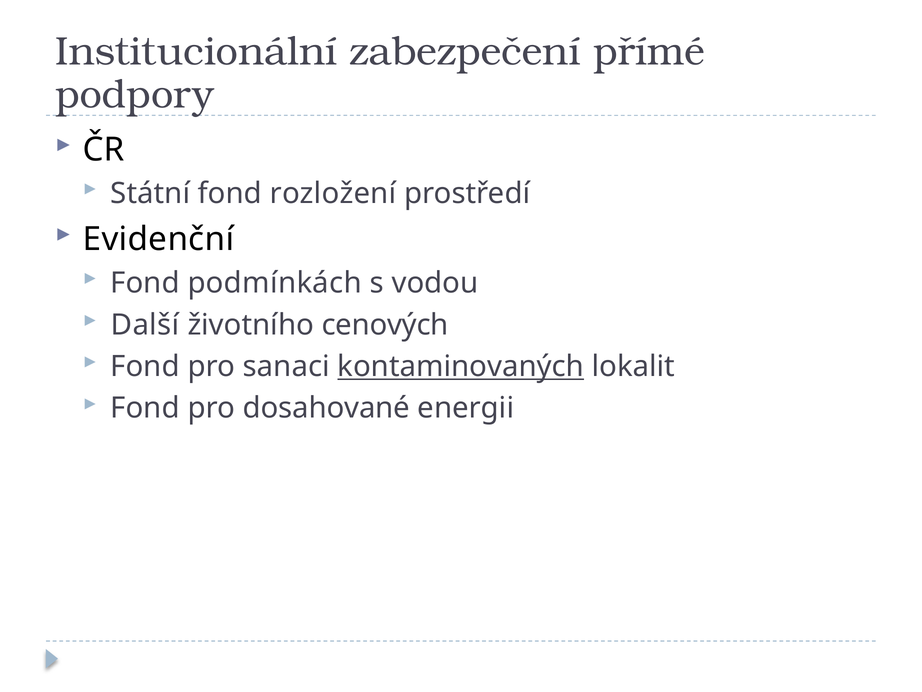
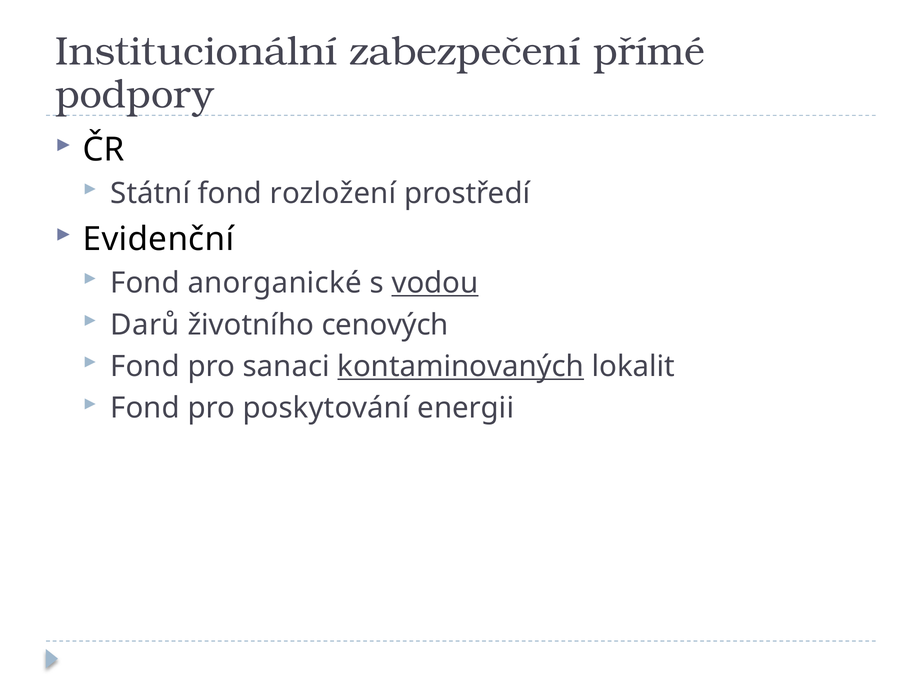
podmínkách: podmínkách -> anorganické (275, 283)
vodou underline: none -> present (435, 283)
Další: Další -> Darů (145, 325)
dosahované: dosahované -> poskytování (326, 408)
